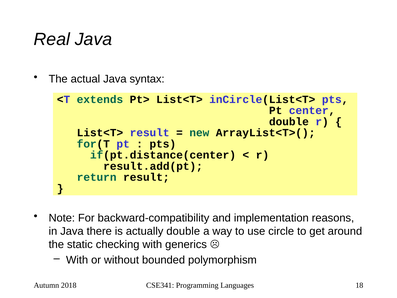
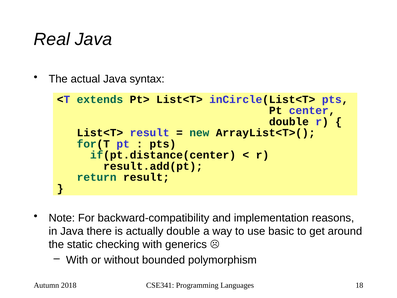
circle: circle -> basic (281, 231)
